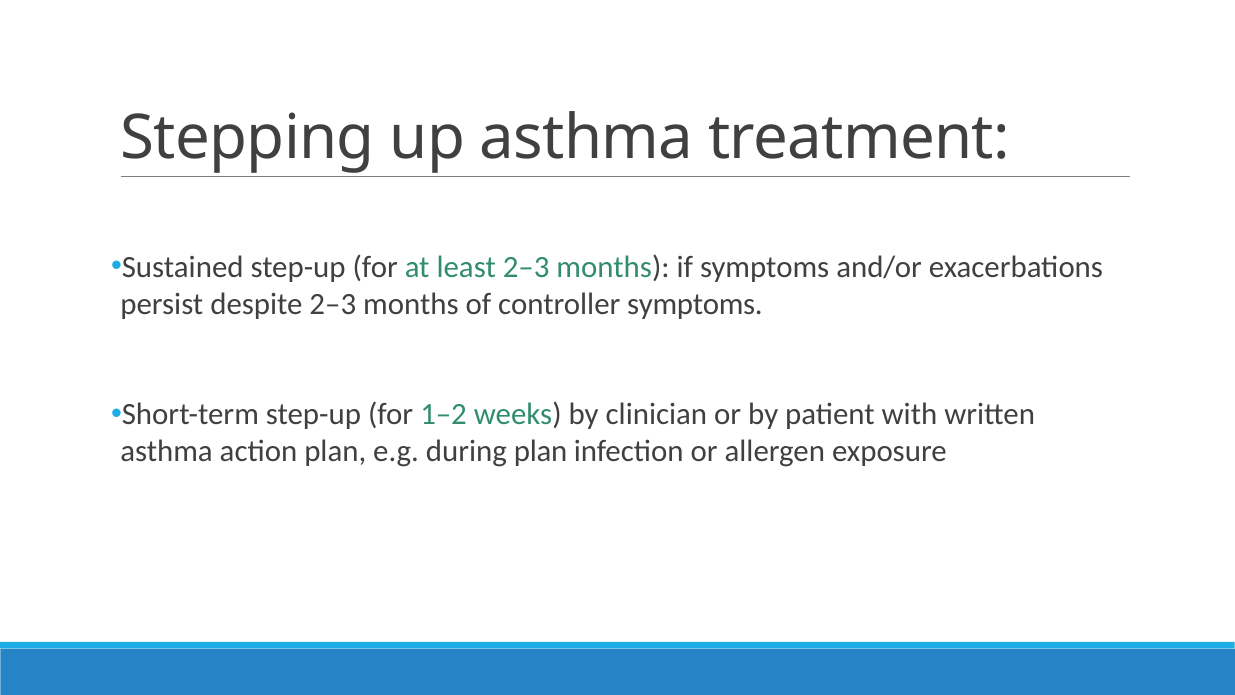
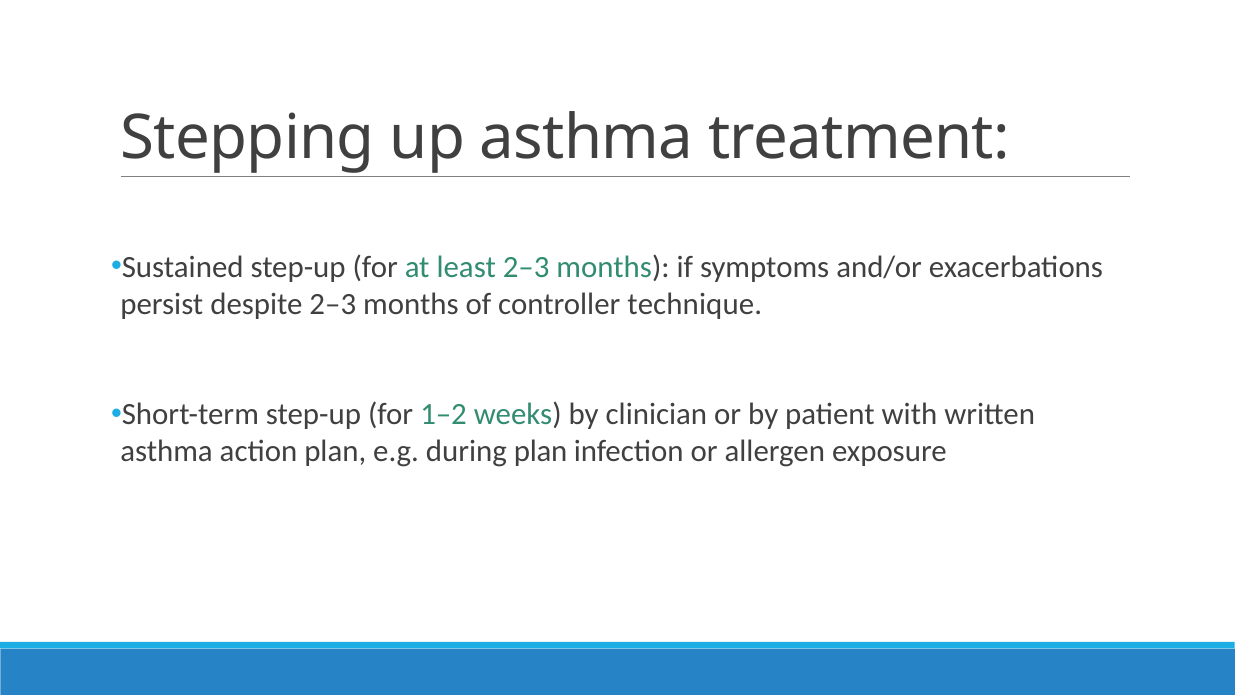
controller symptoms: symptoms -> technique (695, 304)
